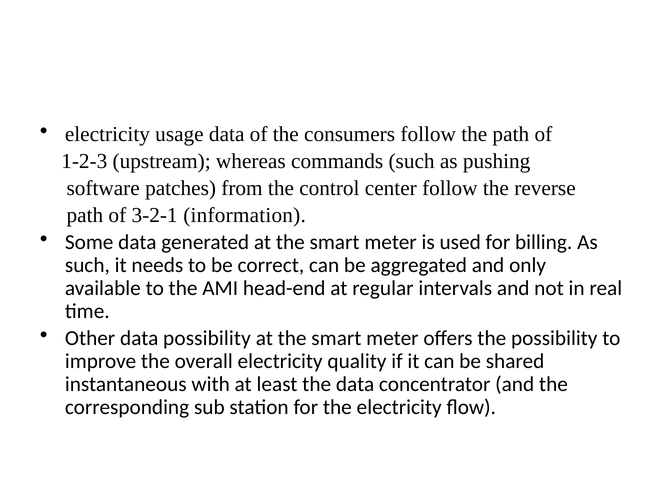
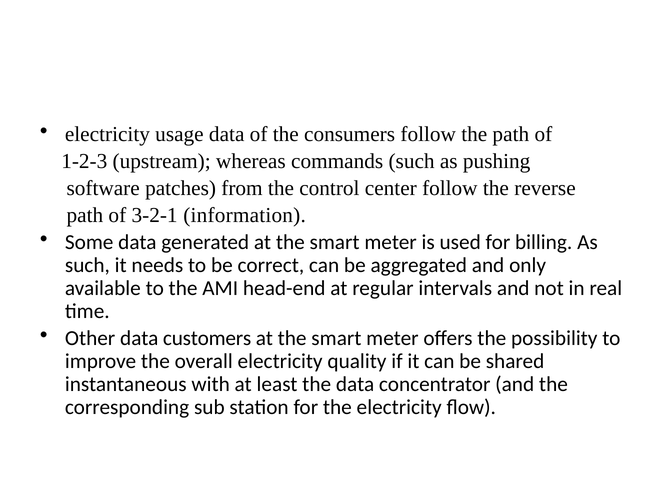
data possibility: possibility -> customers (207, 338)
